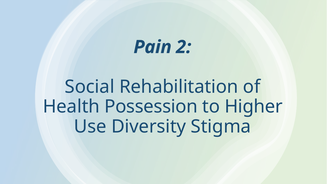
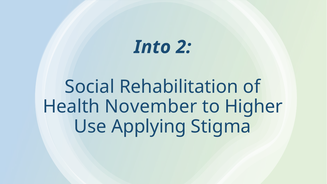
Pain: Pain -> Into (152, 47)
Possession: Possession -> November (151, 107)
Diversity: Diversity -> Applying (149, 126)
